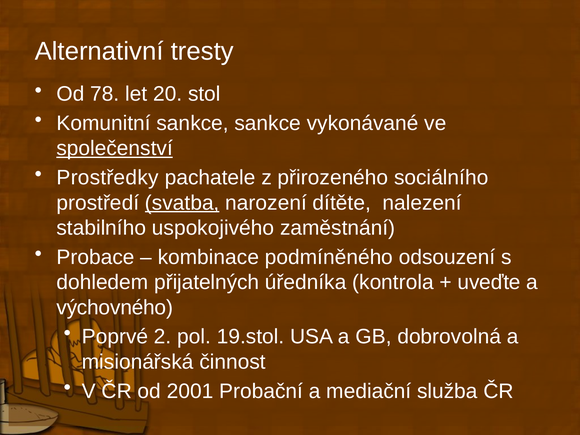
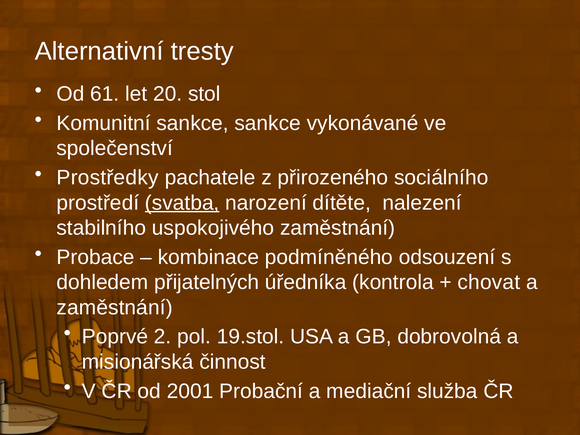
78: 78 -> 61 (105, 94)
společenství underline: present -> none (115, 148)
uveďte: uveďte -> chovat (489, 282)
výchovného: výchovného -> zaměstnání (115, 307)
